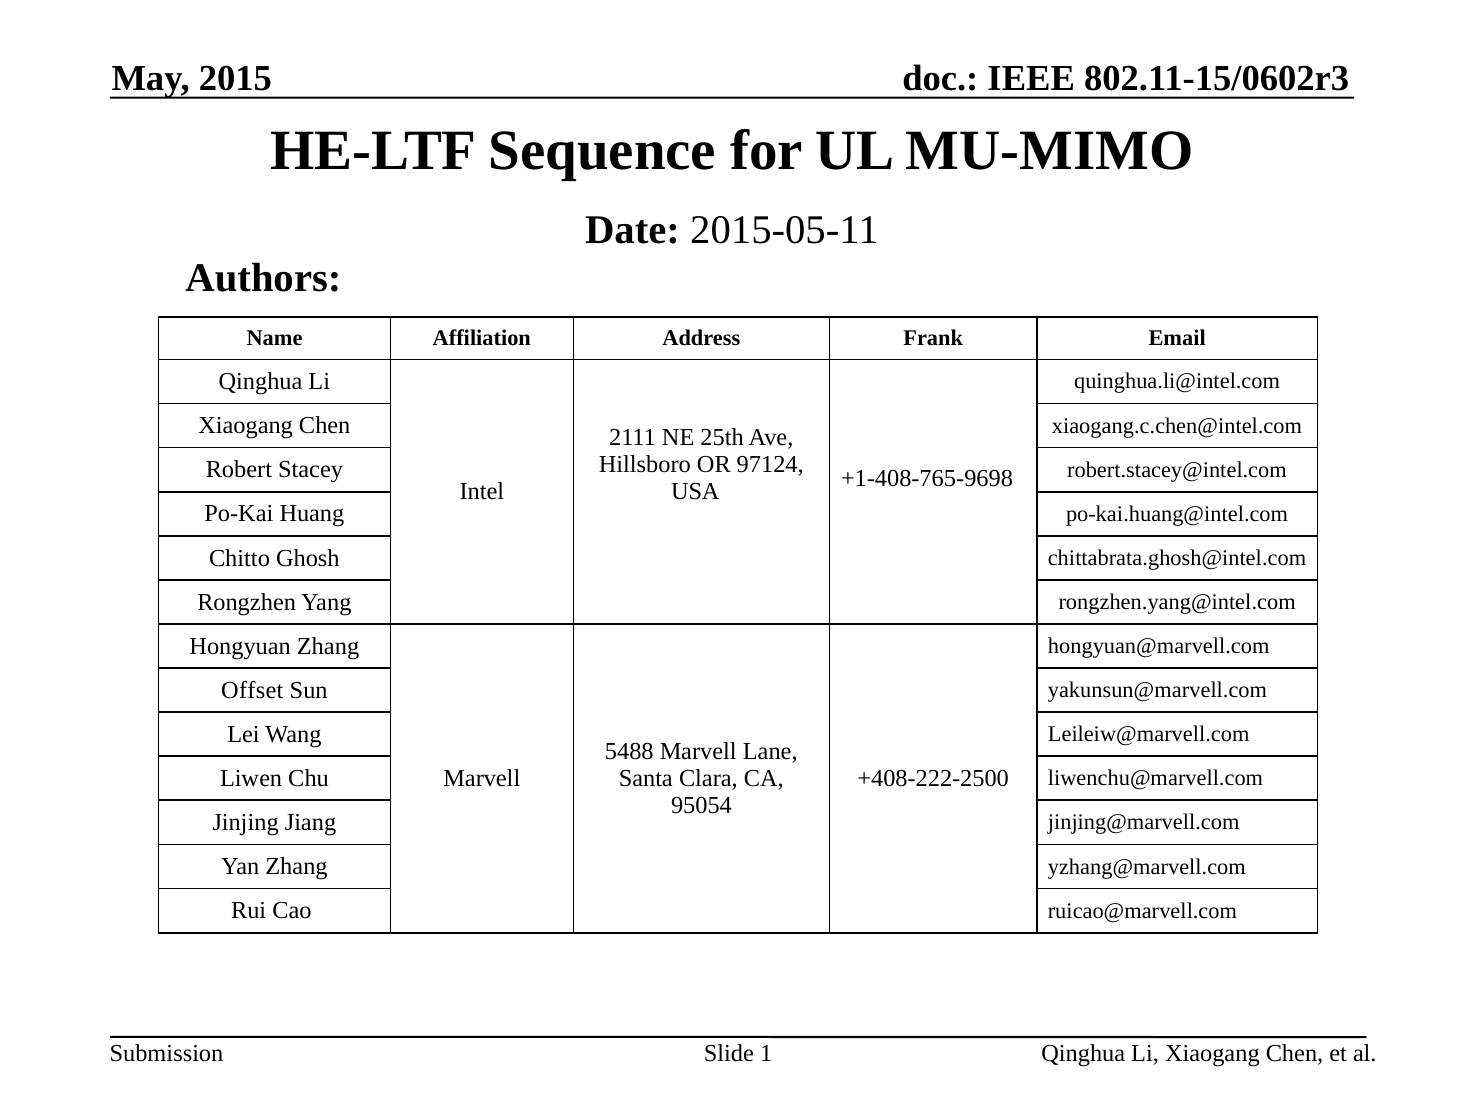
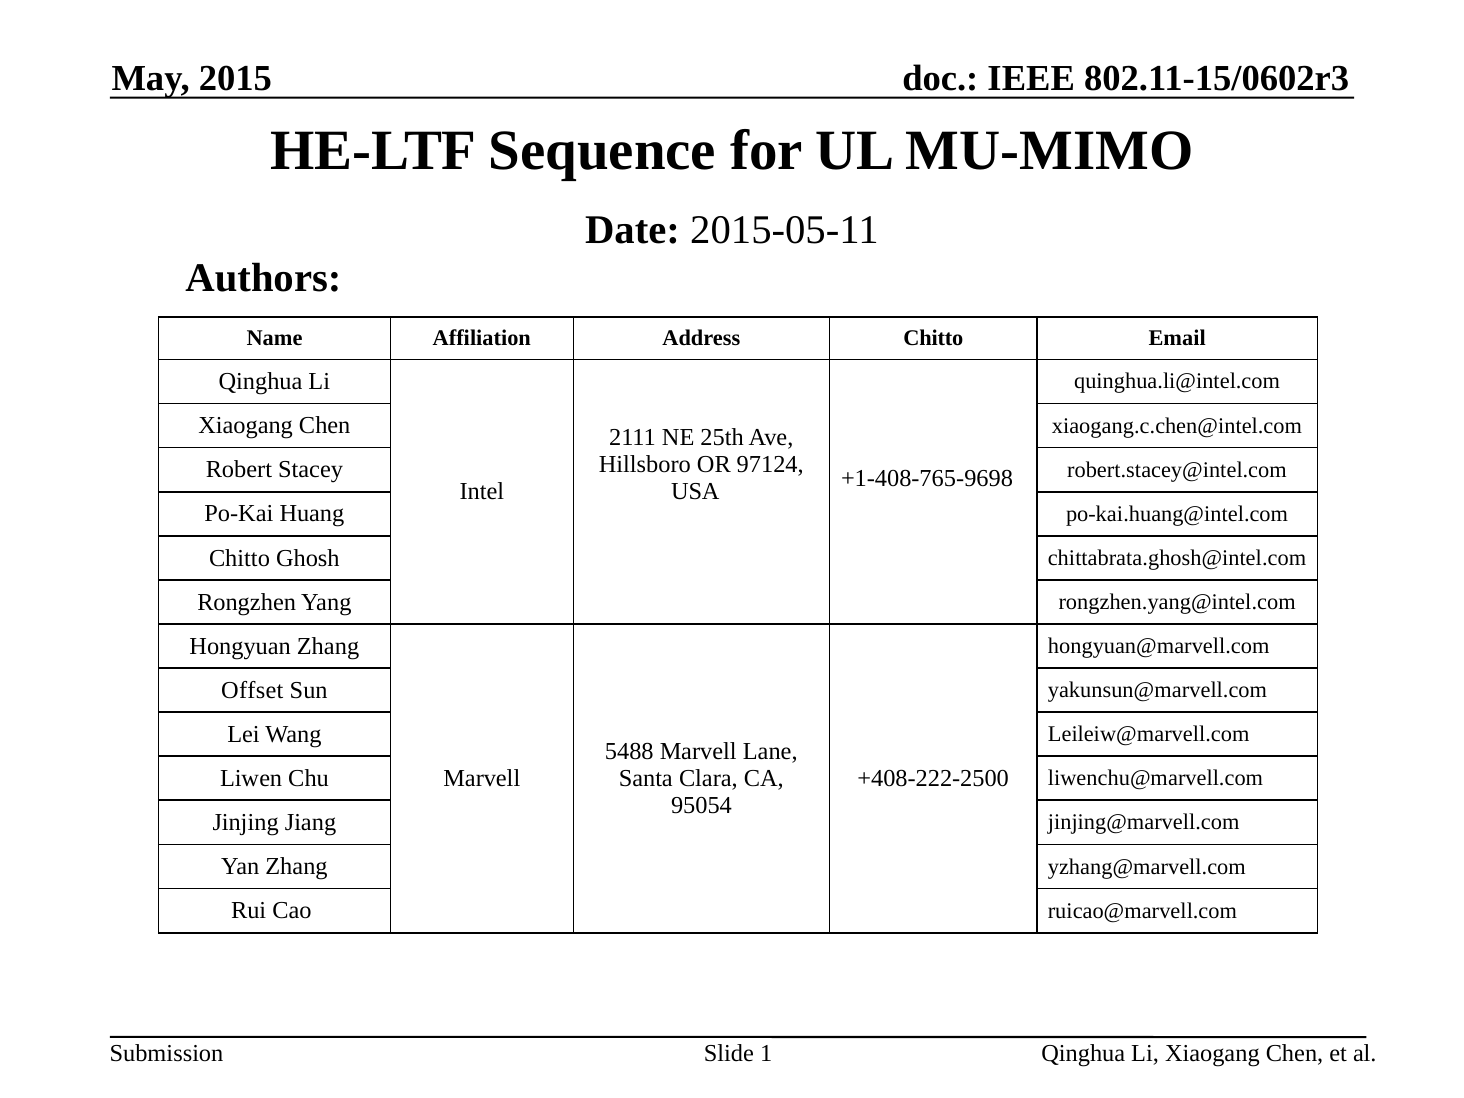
Address Frank: Frank -> Chitto (933, 338)
